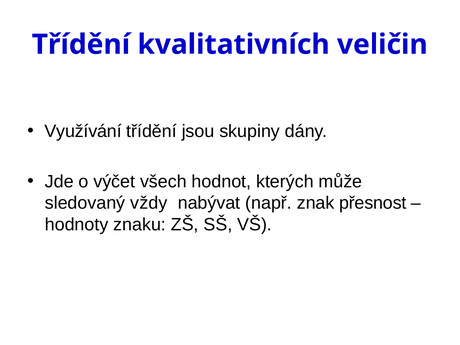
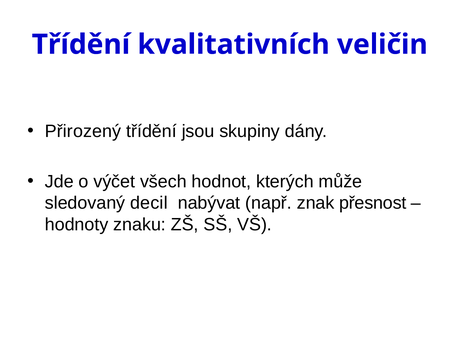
Využívání: Využívání -> Přirozený (83, 131)
vždy: vždy -> decil (149, 203)
